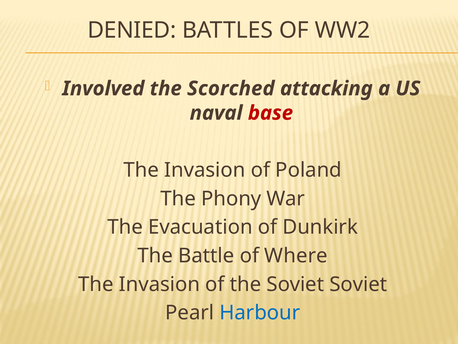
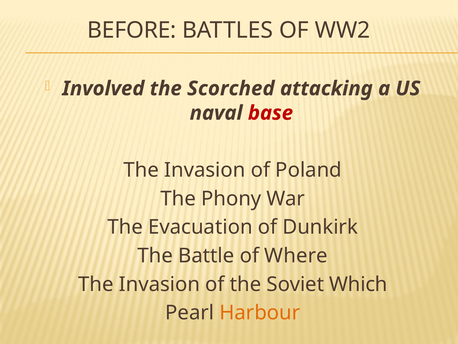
DENIED: DENIED -> BEFORE (132, 30)
Soviet Soviet: Soviet -> Which (358, 284)
Harbour colour: blue -> orange (260, 312)
